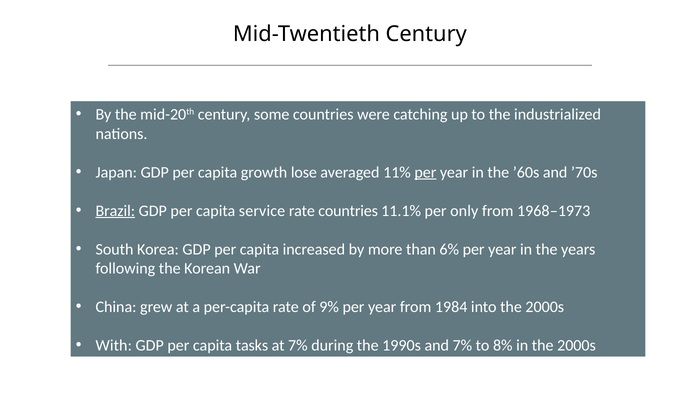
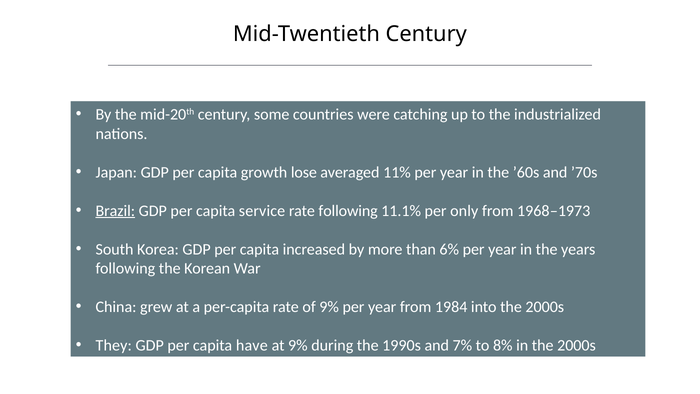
per underline: present -> none (425, 172)
rate countries: countries -> following (348, 211)
With: With -> They (114, 345)
tasks: tasks -> have (252, 345)
at 7%: 7% -> 9% (298, 345)
